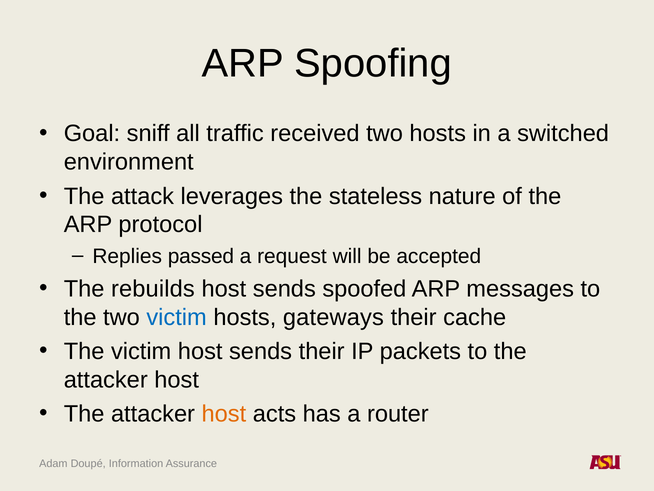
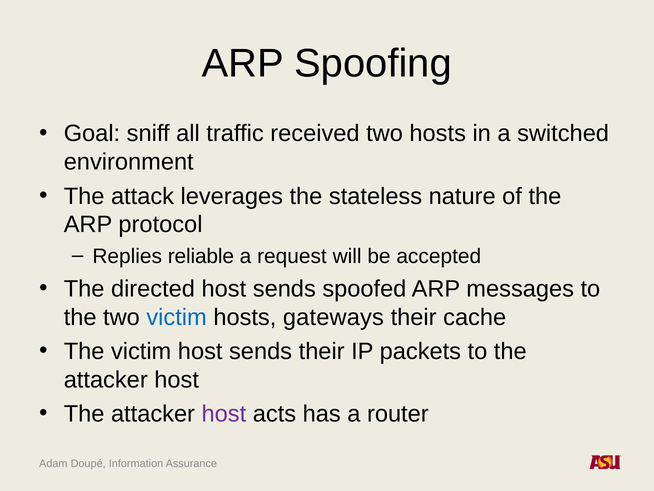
passed: passed -> reliable (201, 256)
rebuilds: rebuilds -> directed (153, 289)
host colour: orange -> purple (224, 414)
